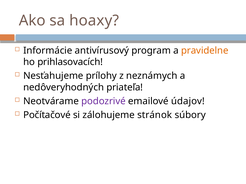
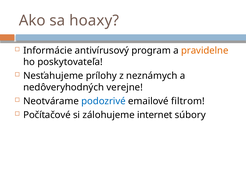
prihlasovacích: prihlasovacích -> poskytovateľa (70, 62)
priateľa: priateľa -> verejne (125, 88)
podozrivé colour: purple -> blue (103, 101)
údajov: údajov -> filtrom (188, 101)
stránok: stránok -> internet (155, 115)
